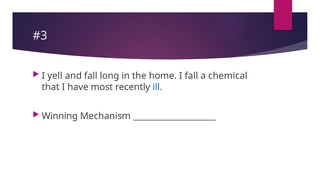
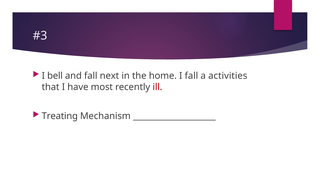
yell: yell -> bell (55, 76)
long: long -> next (109, 76)
chemical: chemical -> activities (228, 76)
ill colour: blue -> red (157, 87)
Winning: Winning -> Treating (60, 116)
